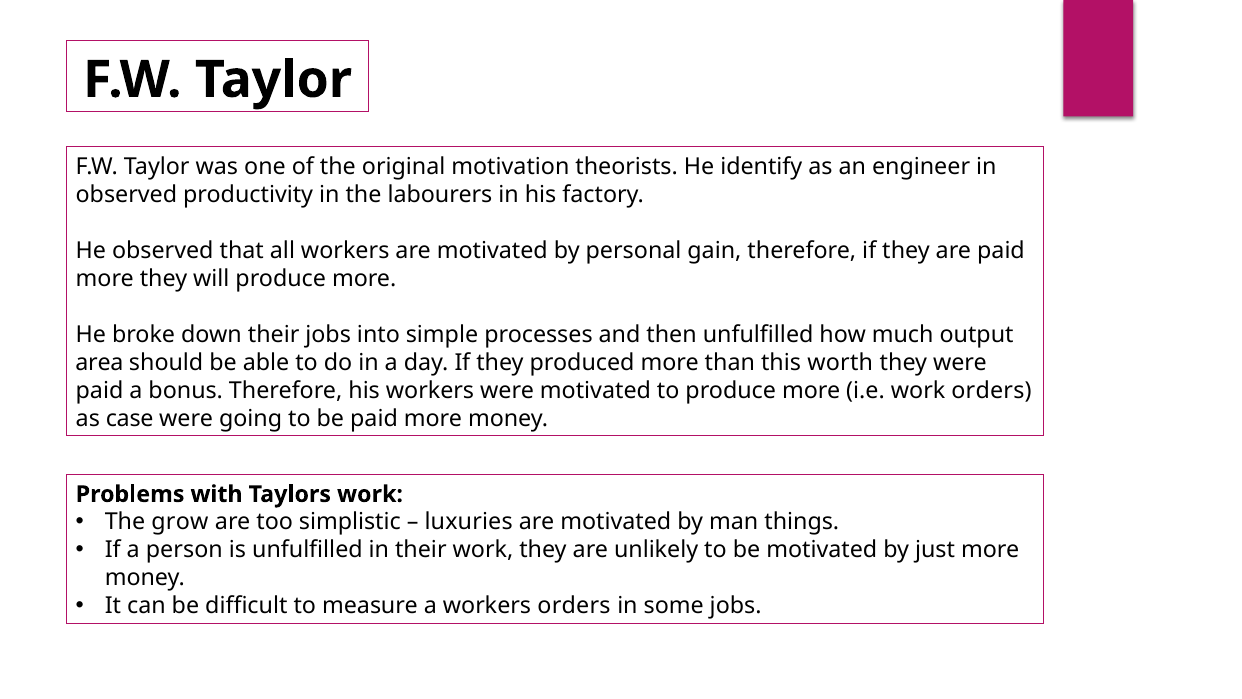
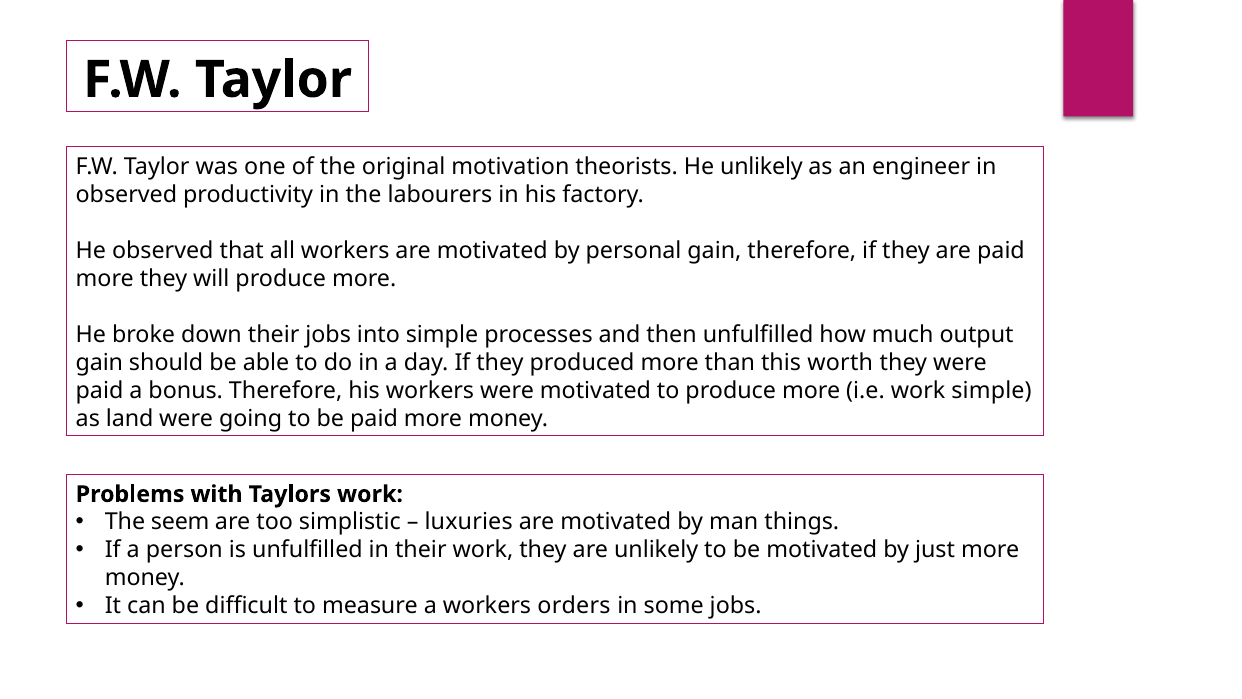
He identify: identify -> unlikely (761, 167)
area: area -> gain (99, 362)
work orders: orders -> simple (992, 390)
case: case -> land (130, 418)
grow: grow -> seem (180, 522)
